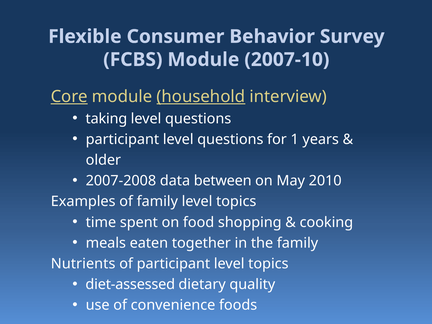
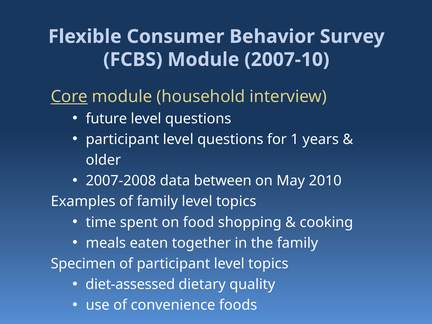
household underline: present -> none (201, 97)
taking: taking -> future (106, 119)
Nutrients: Nutrients -> Specimen (83, 264)
